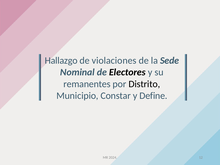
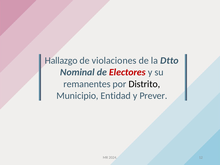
Sede: Sede -> Dtto (169, 61)
Electores colour: black -> red (127, 72)
Constar: Constar -> Entidad (116, 96)
Define: Define -> Prever (153, 96)
